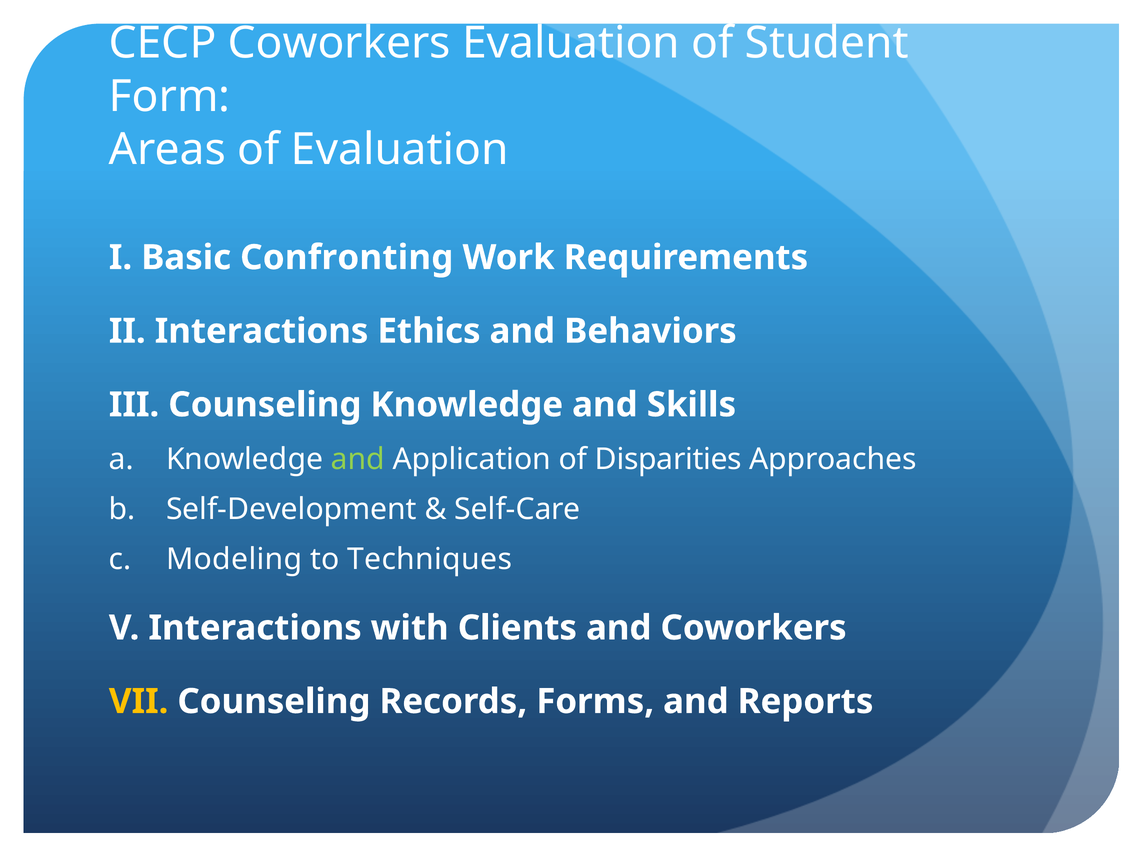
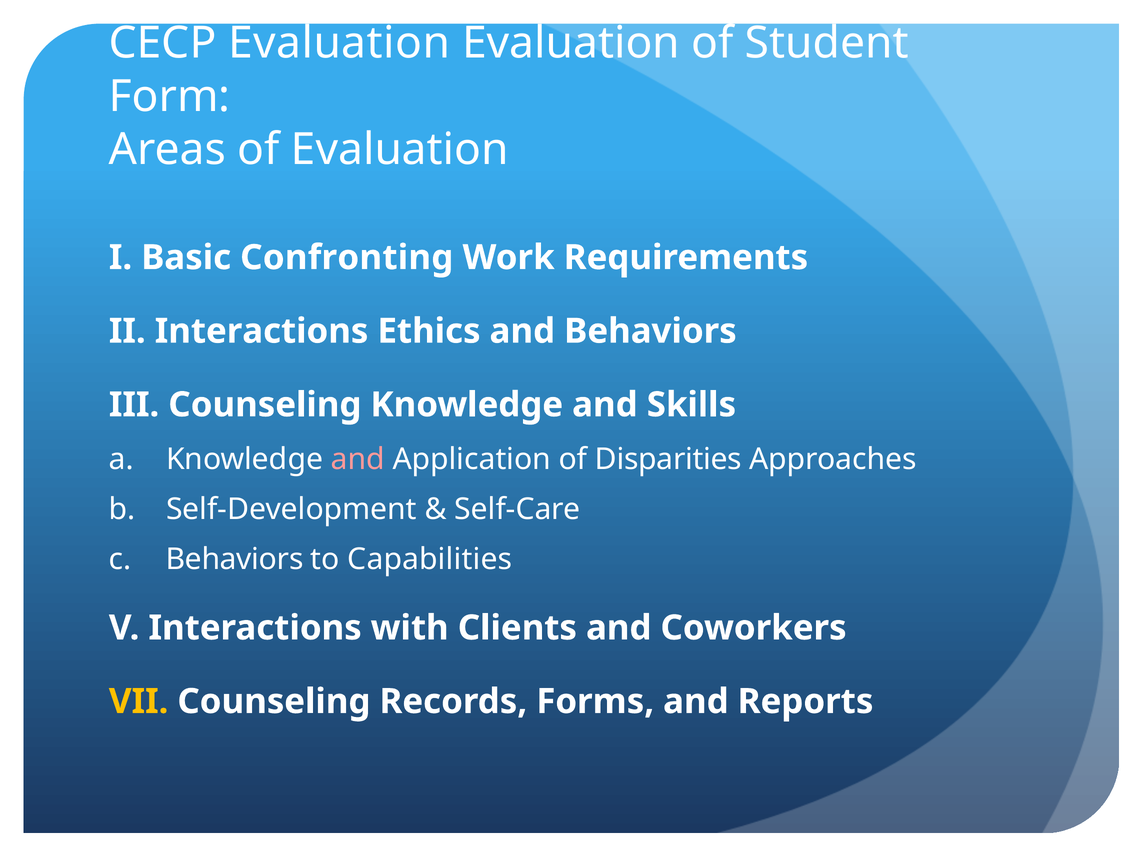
CECP Coworkers: Coworkers -> Evaluation (339, 43)
and colour: light green -> pink (358, 460)
Modeling: Modeling -> Behaviors (235, 559)
Techniques: Techniques -> Capabilities (430, 559)
